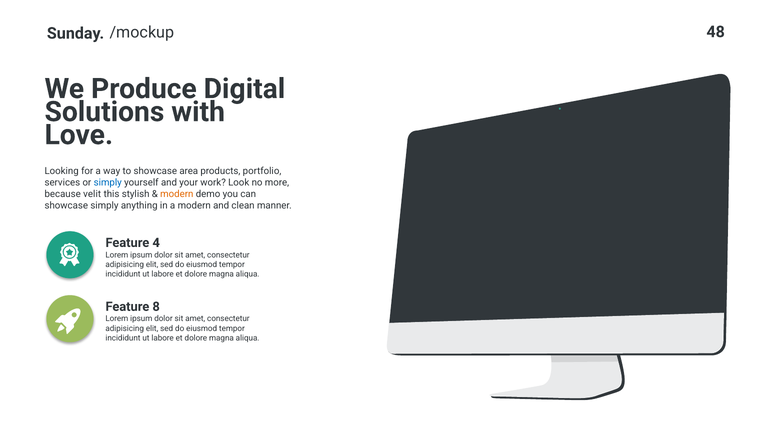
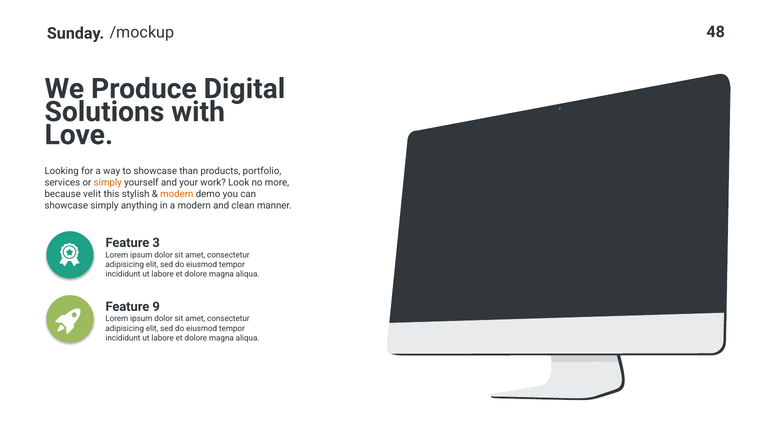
area: area -> than (189, 171)
simply colour: blue -> orange (108, 182)
4: 4 -> 3 (156, 243)
8: 8 -> 9 (156, 306)
